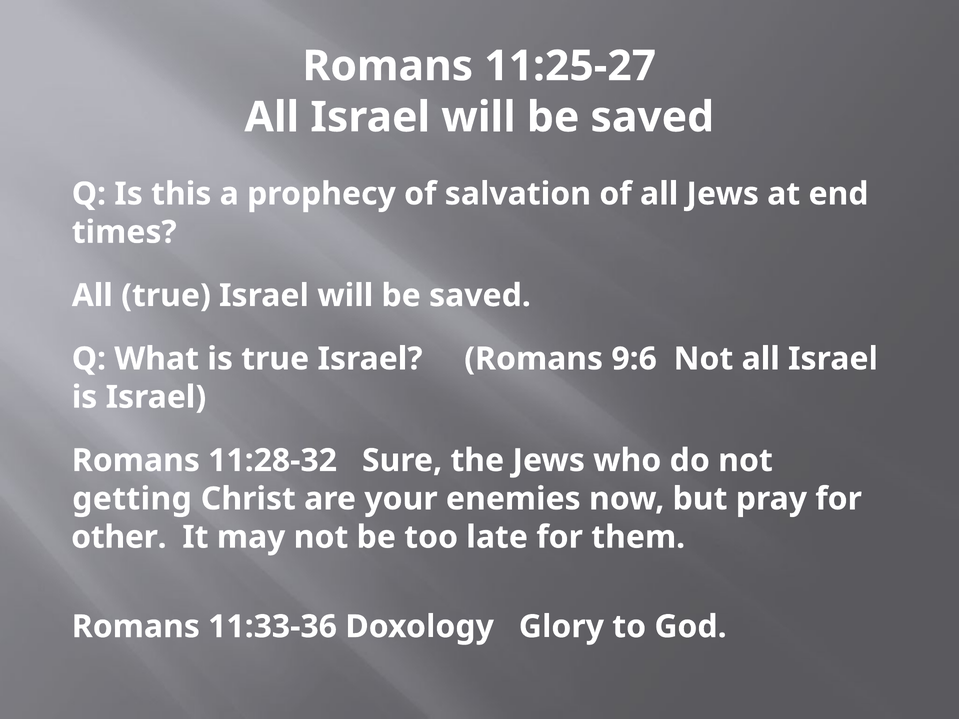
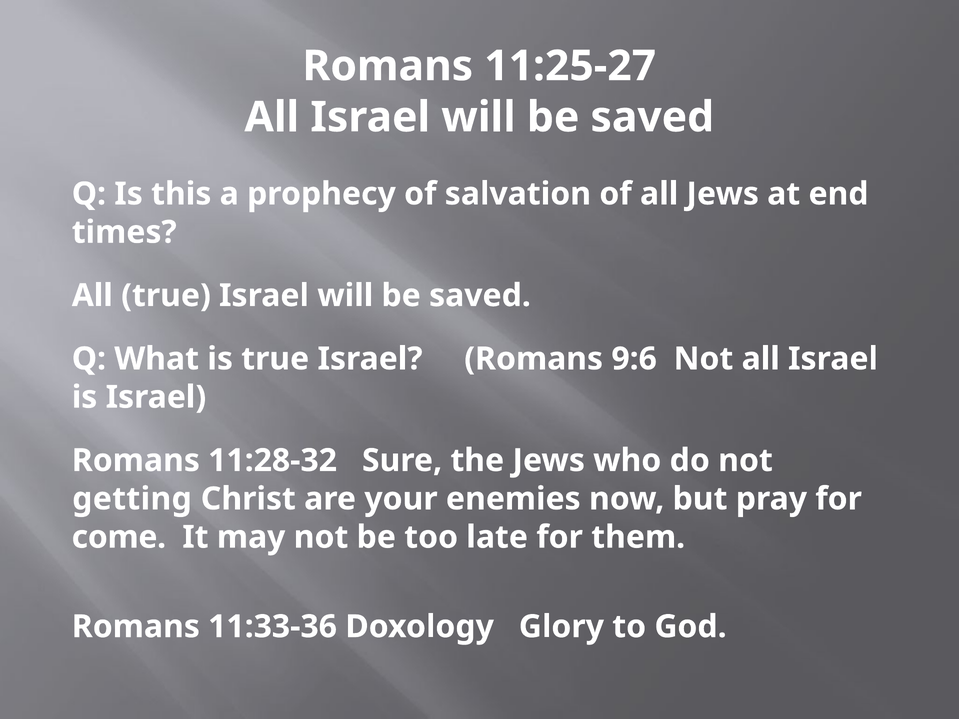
other: other -> come (119, 537)
